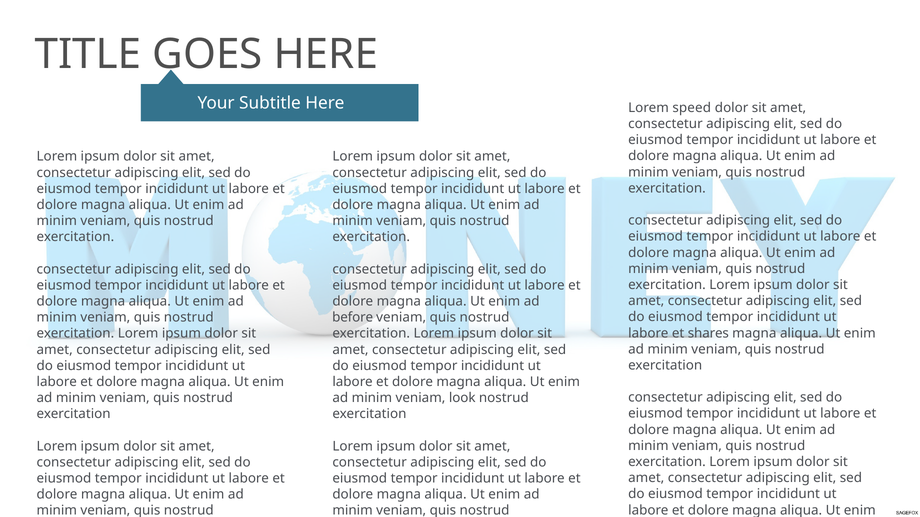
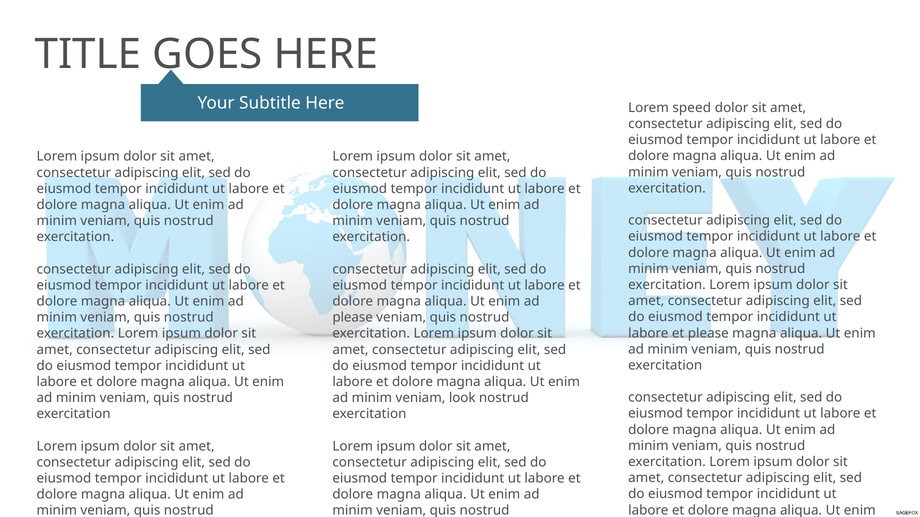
before: before -> please (353, 318)
et shares: shares -> please (708, 333)
